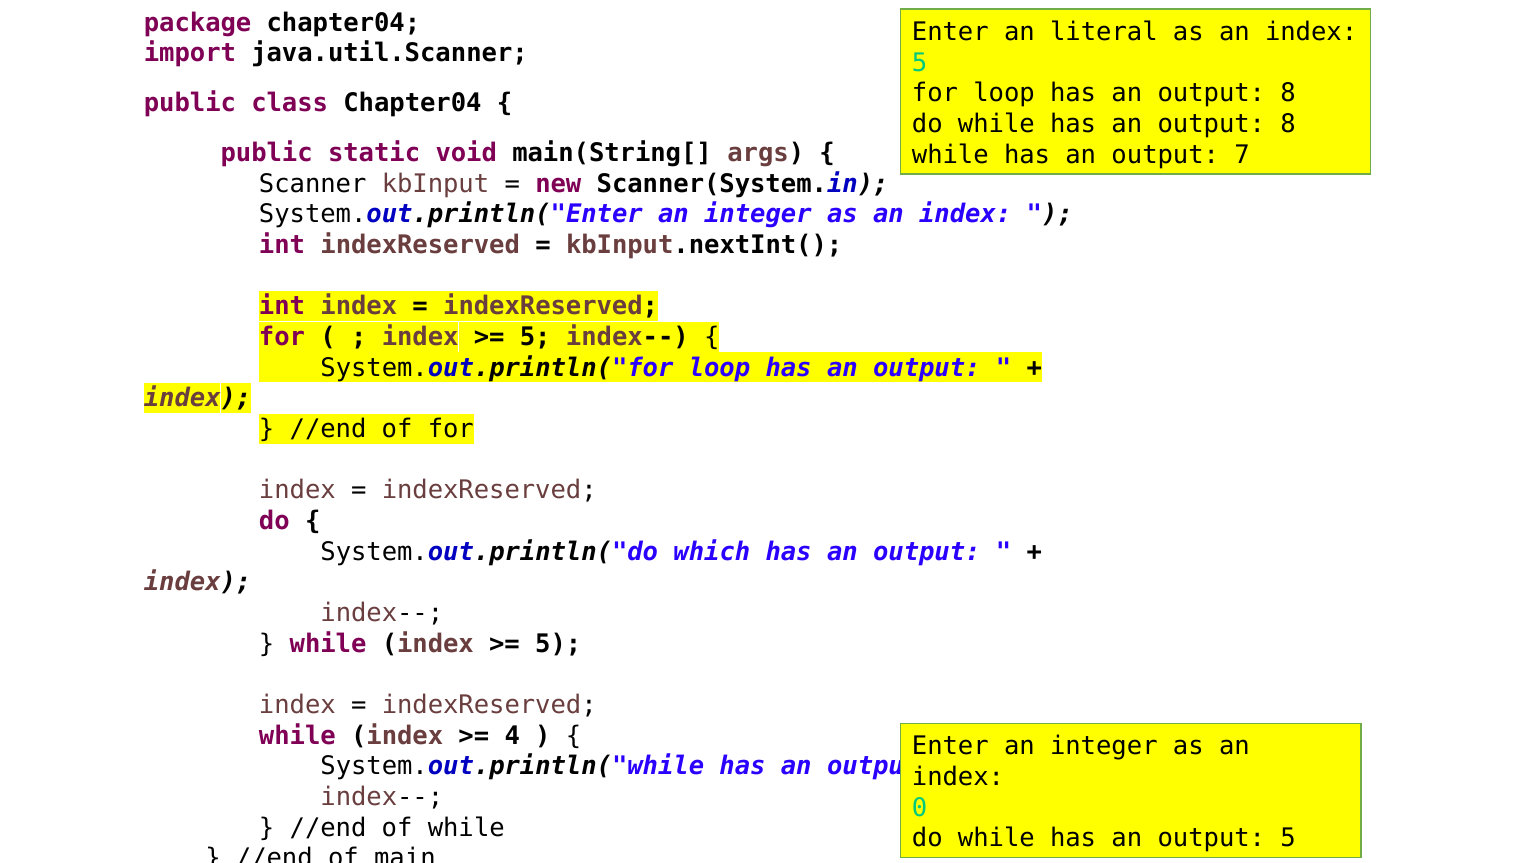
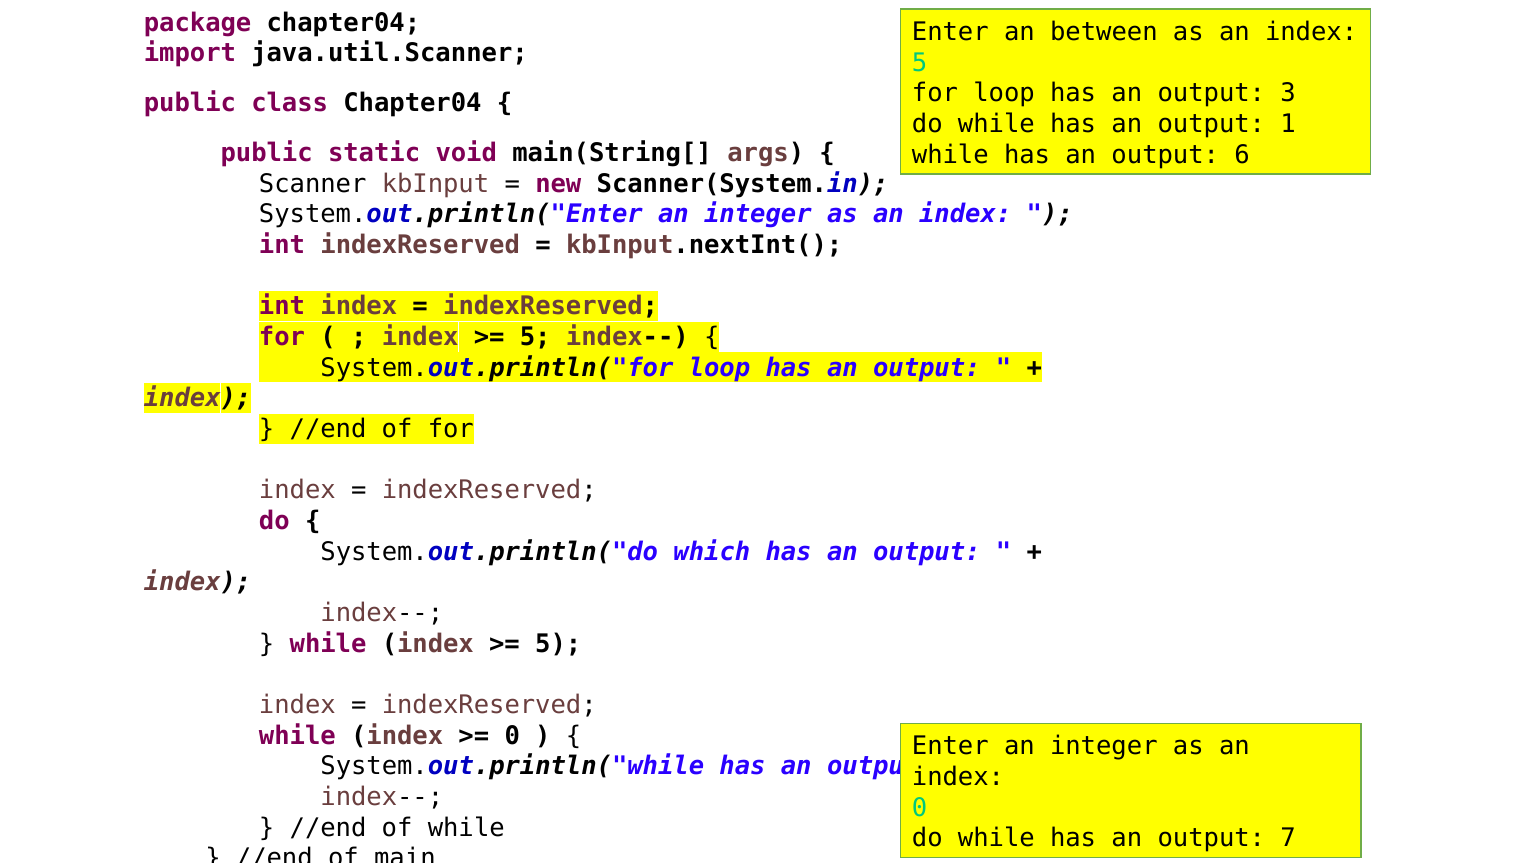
literal: literal -> between (1104, 32)
8: 8 -> 3 (1288, 93)
8: 8 -> 1 (1288, 124)
7: 7 -> 6 (1242, 155)
4: 4 -> 0 (512, 736)
output 5: 5 -> 7 (1288, 839)
